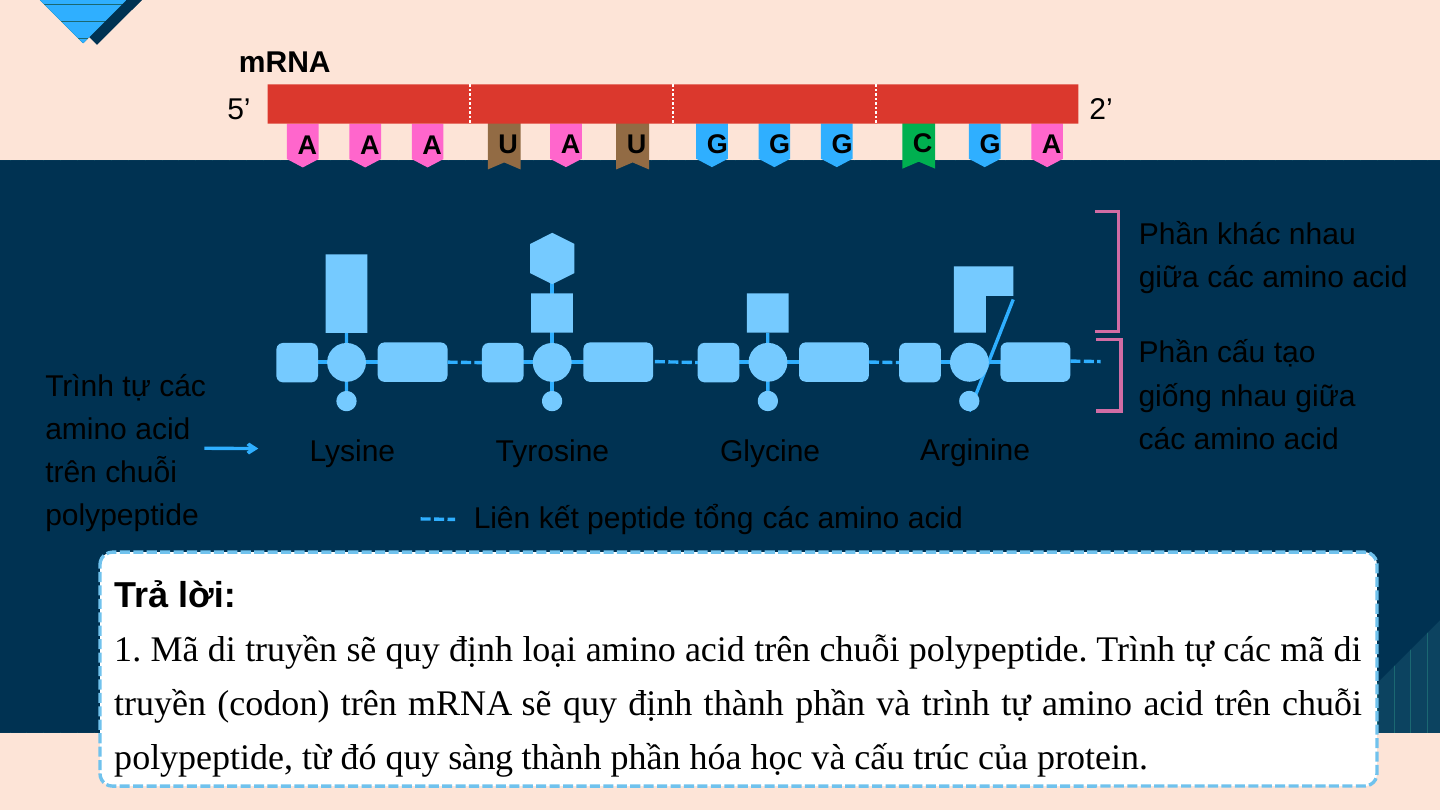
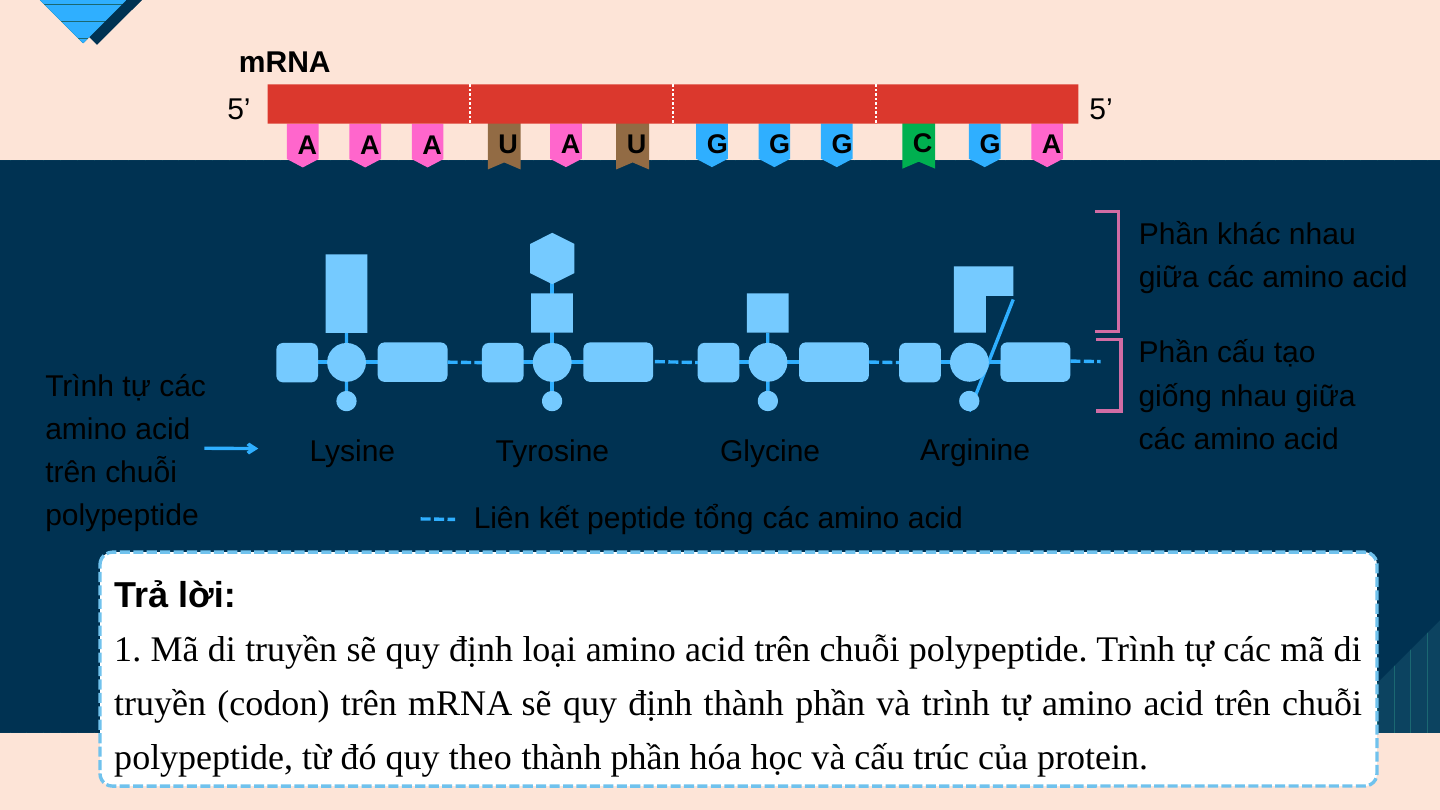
5 2: 2 -> 5 (1101, 110)
sàng: sàng -> theo (480, 758)
